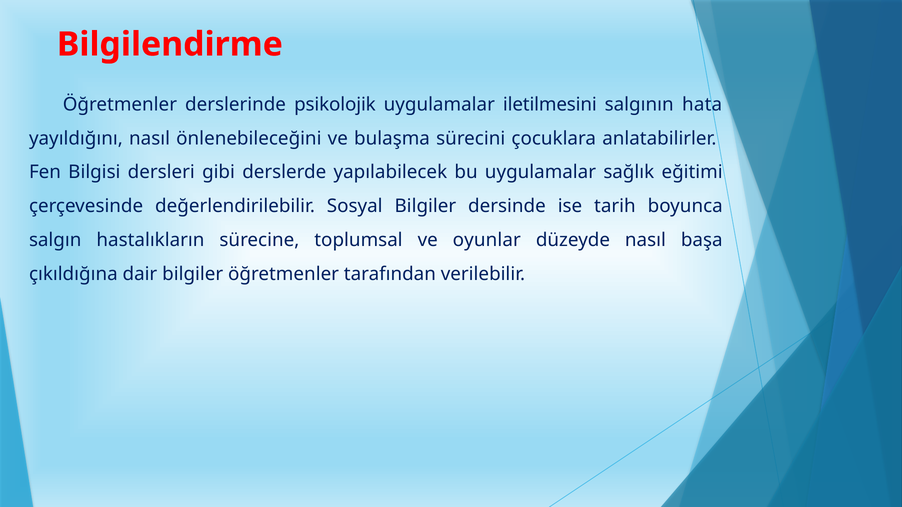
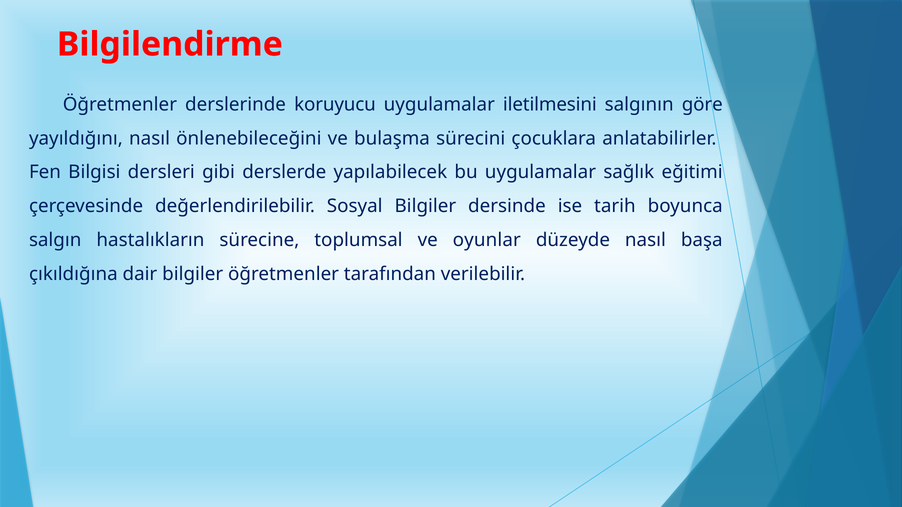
psikolojik: psikolojik -> koruyucu (335, 105)
hata: hata -> göre (702, 105)
